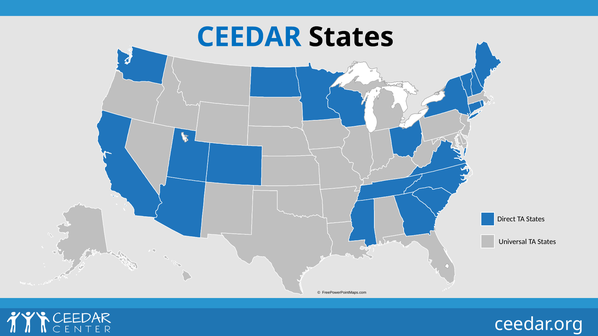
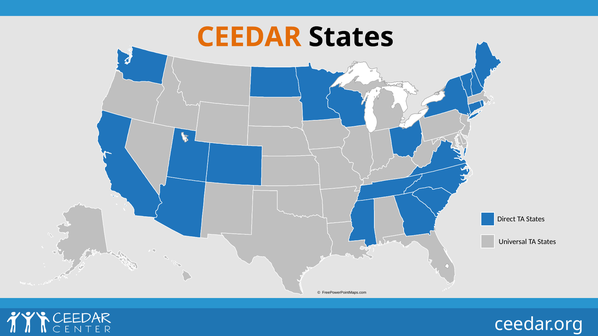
CEEDAR colour: blue -> orange (249, 37)
